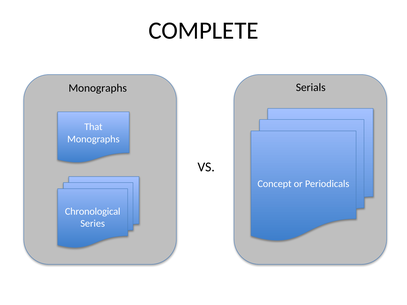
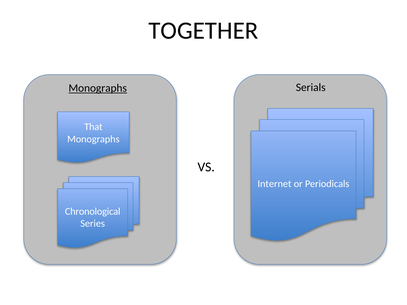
COMPLETE: COMPLETE -> TOGETHER (203, 31)
Monographs underline: none -> present (98, 88)
Concept: Concept -> Internet (274, 184)
